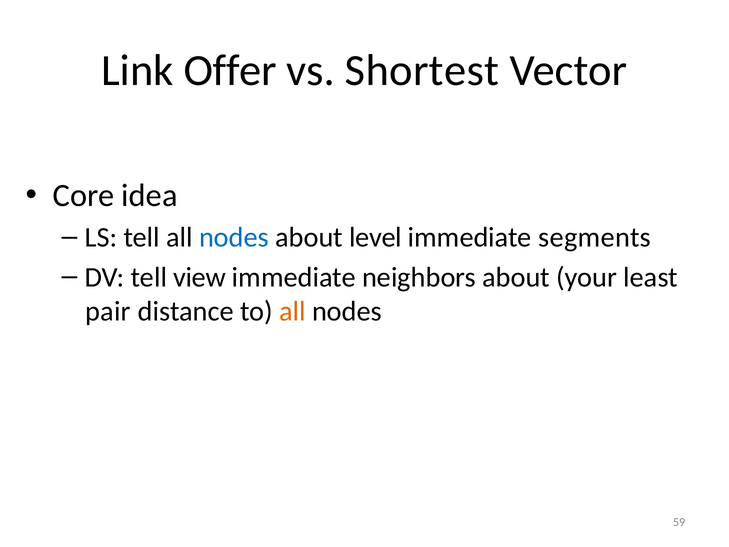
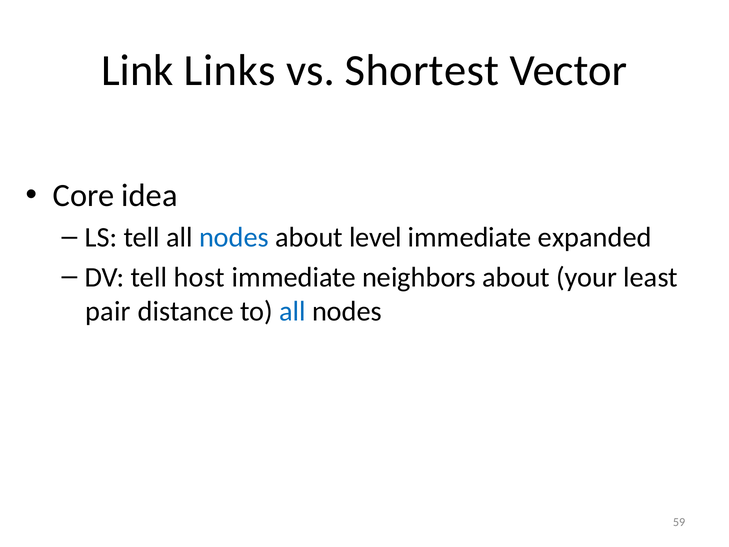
Offer: Offer -> Links (230, 71)
segments: segments -> expanded (595, 237)
view: view -> host (199, 277)
all colour: orange -> blue (292, 311)
